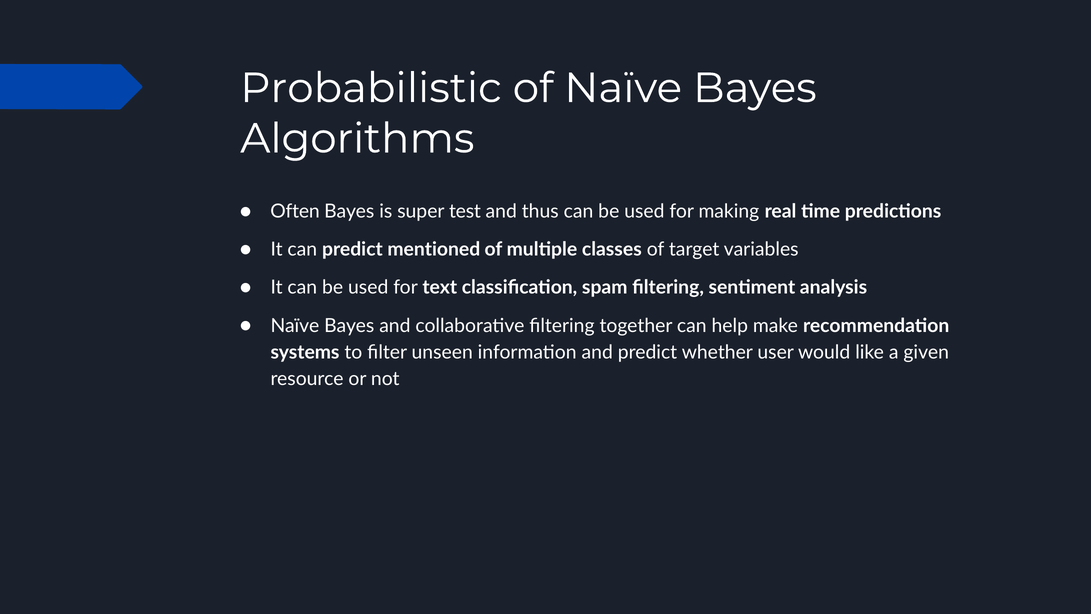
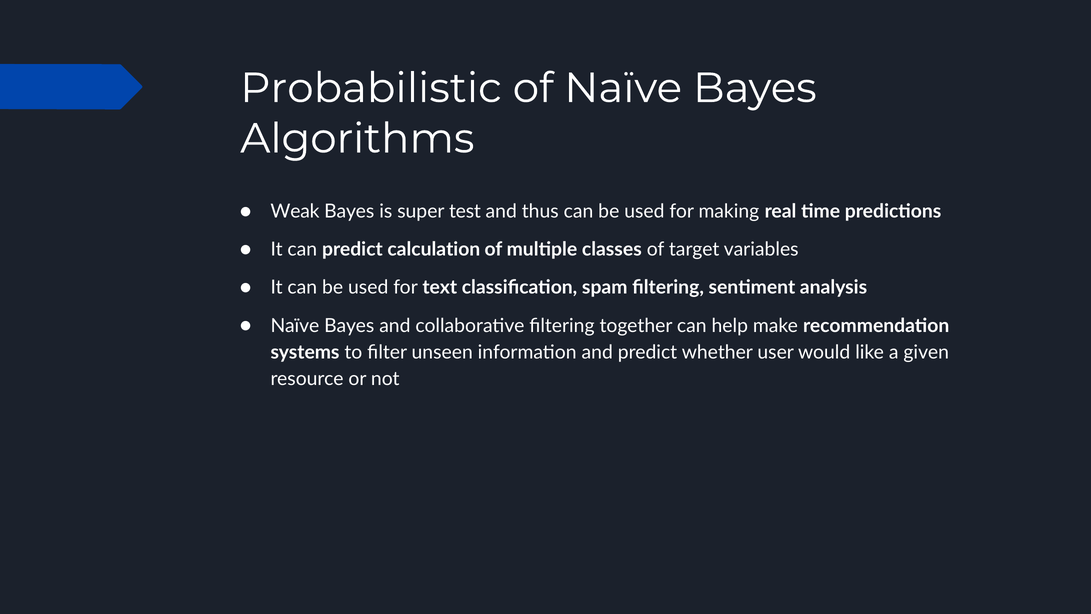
Often: Often -> Weak (295, 211)
mentioned: mentioned -> calculation (434, 249)
